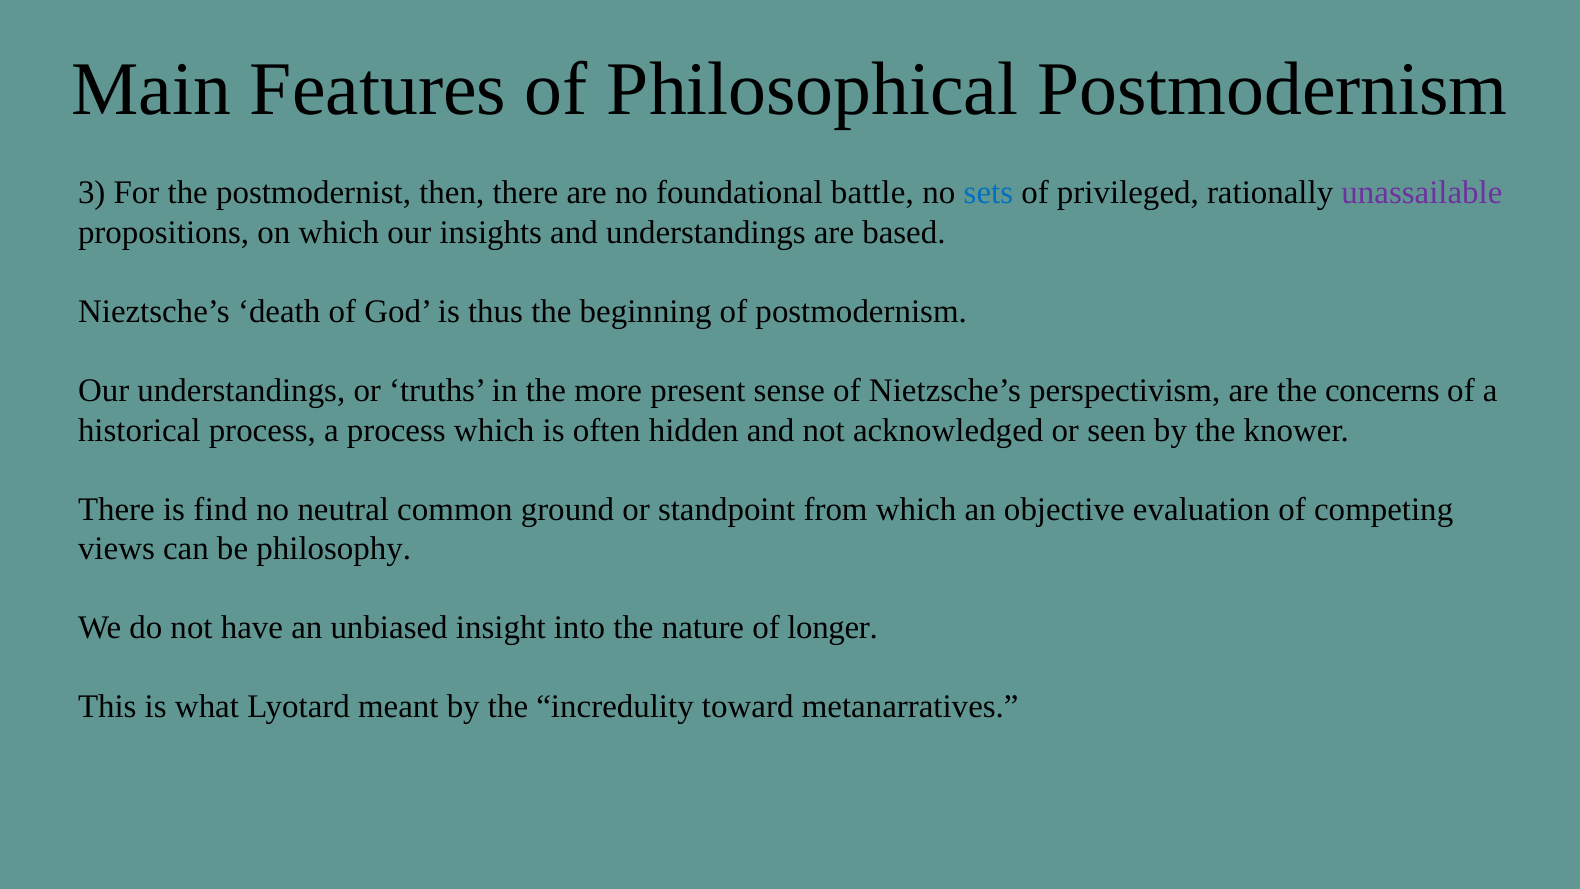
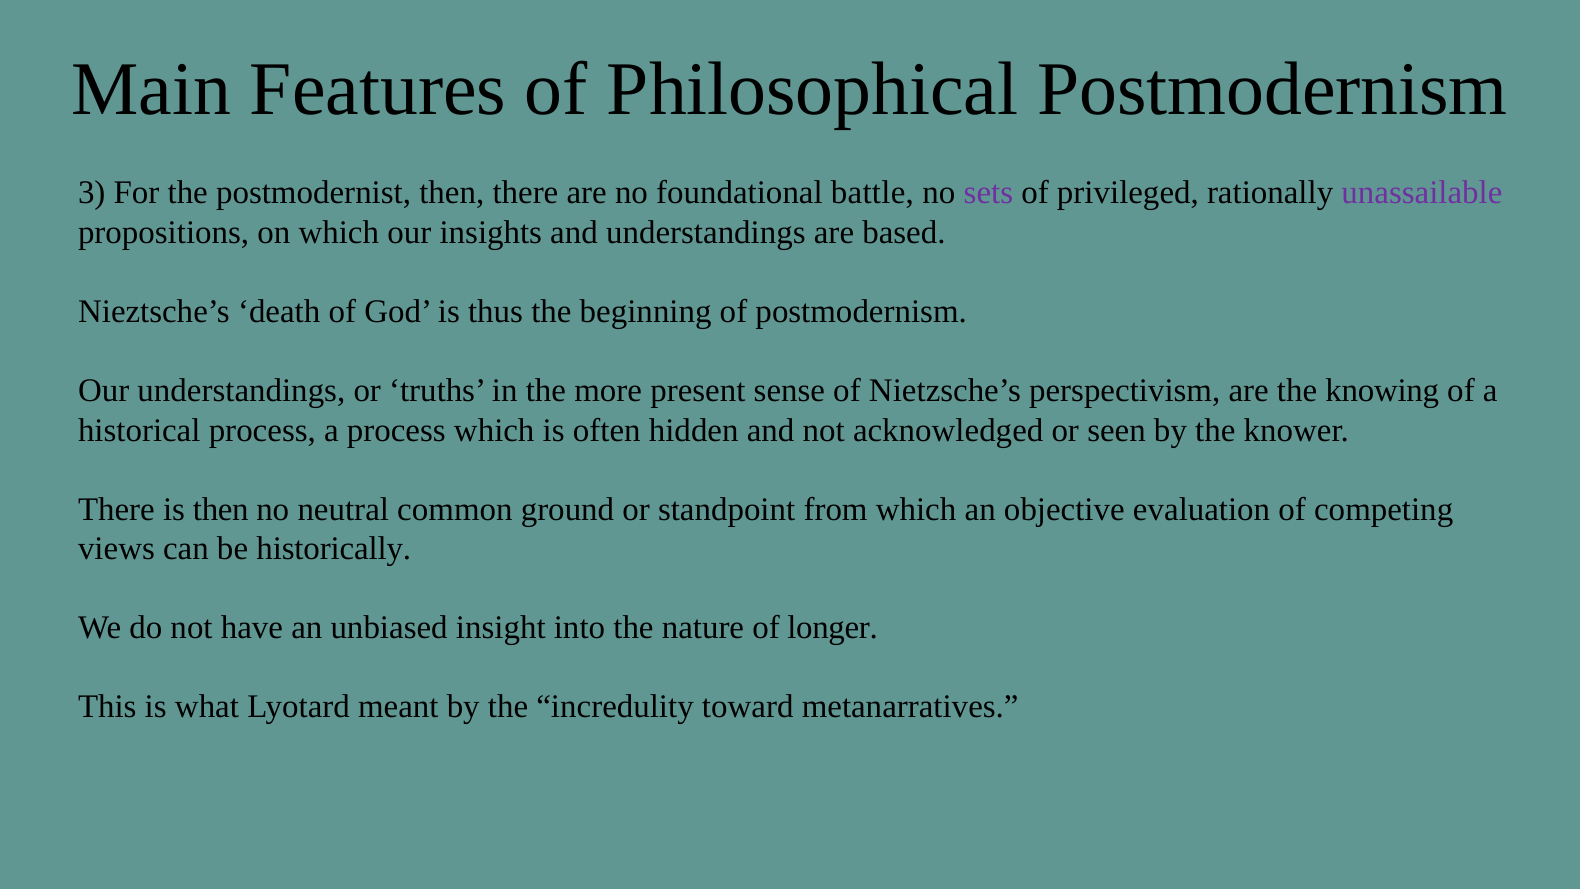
sets colour: blue -> purple (988, 193)
concerns: concerns -> knowing (1382, 391)
is find: find -> then (221, 509)
philosophy: philosophy -> historically (334, 549)
